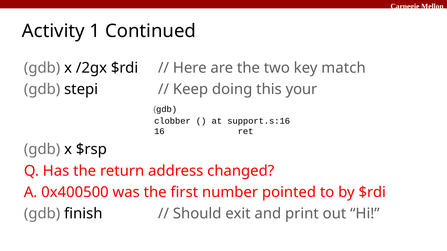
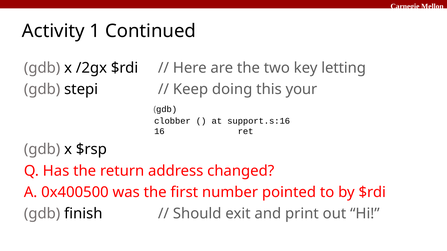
match: match -> letting (344, 68)
